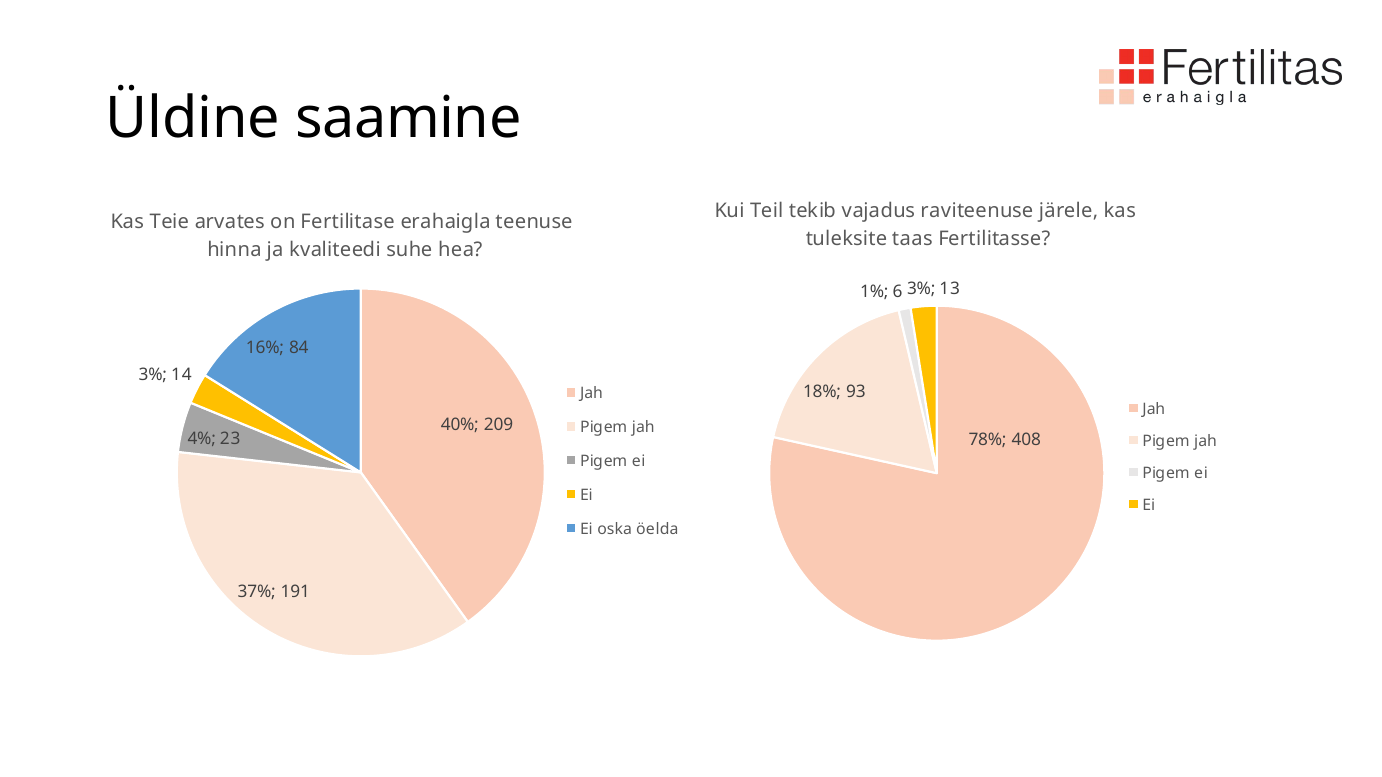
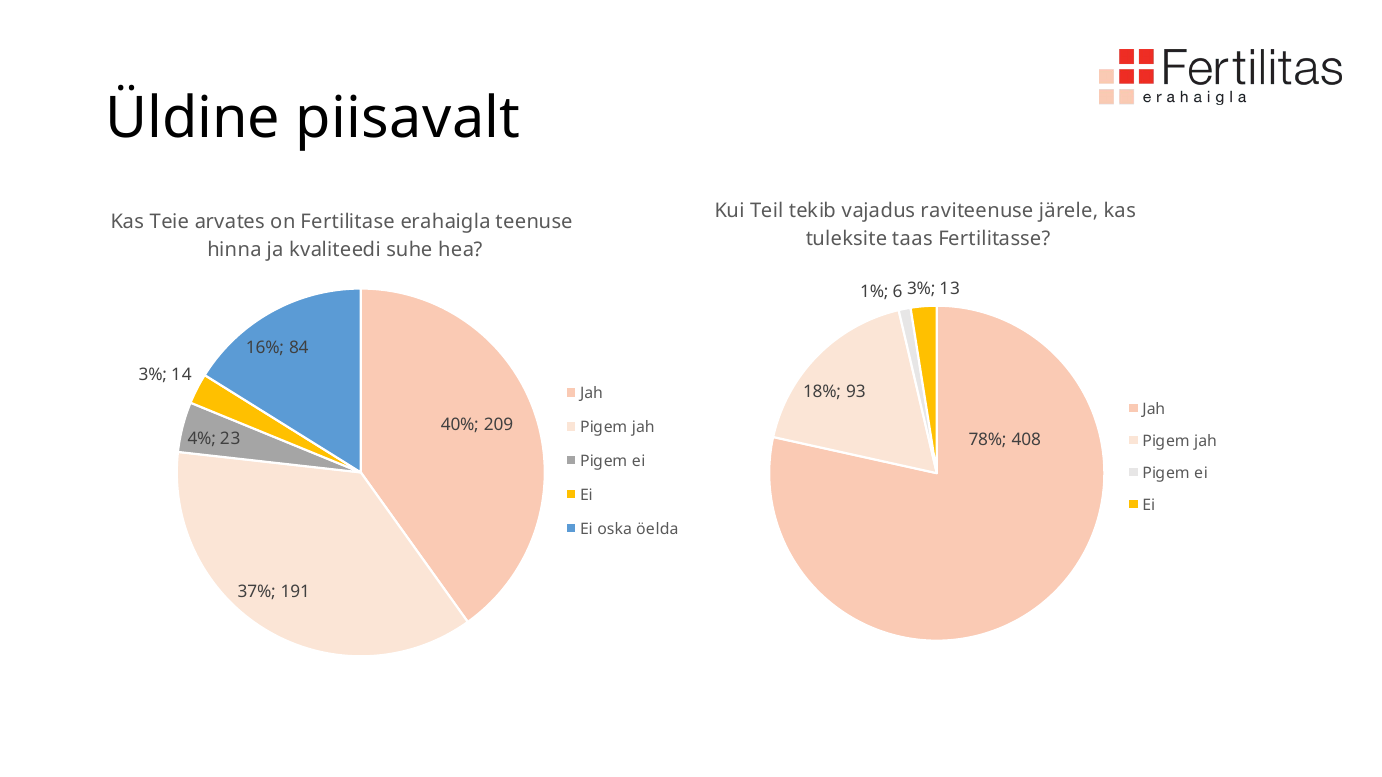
saamine: saamine -> piisavalt (408, 119)
